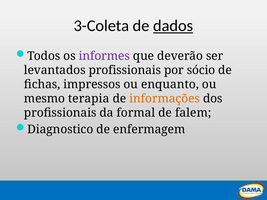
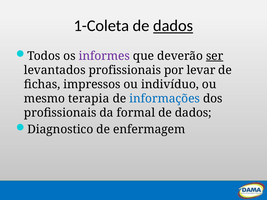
3-Coleta: 3-Coleta -> 1-Coleta (101, 26)
ser underline: none -> present (215, 56)
sócio: sócio -> levar (201, 70)
enquanto: enquanto -> indivíduo (170, 84)
informações colour: orange -> blue (165, 99)
falem: falem -> dados (193, 113)
